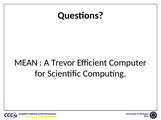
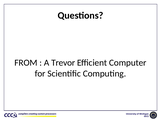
MEAN: MEAN -> FROM (26, 63)
